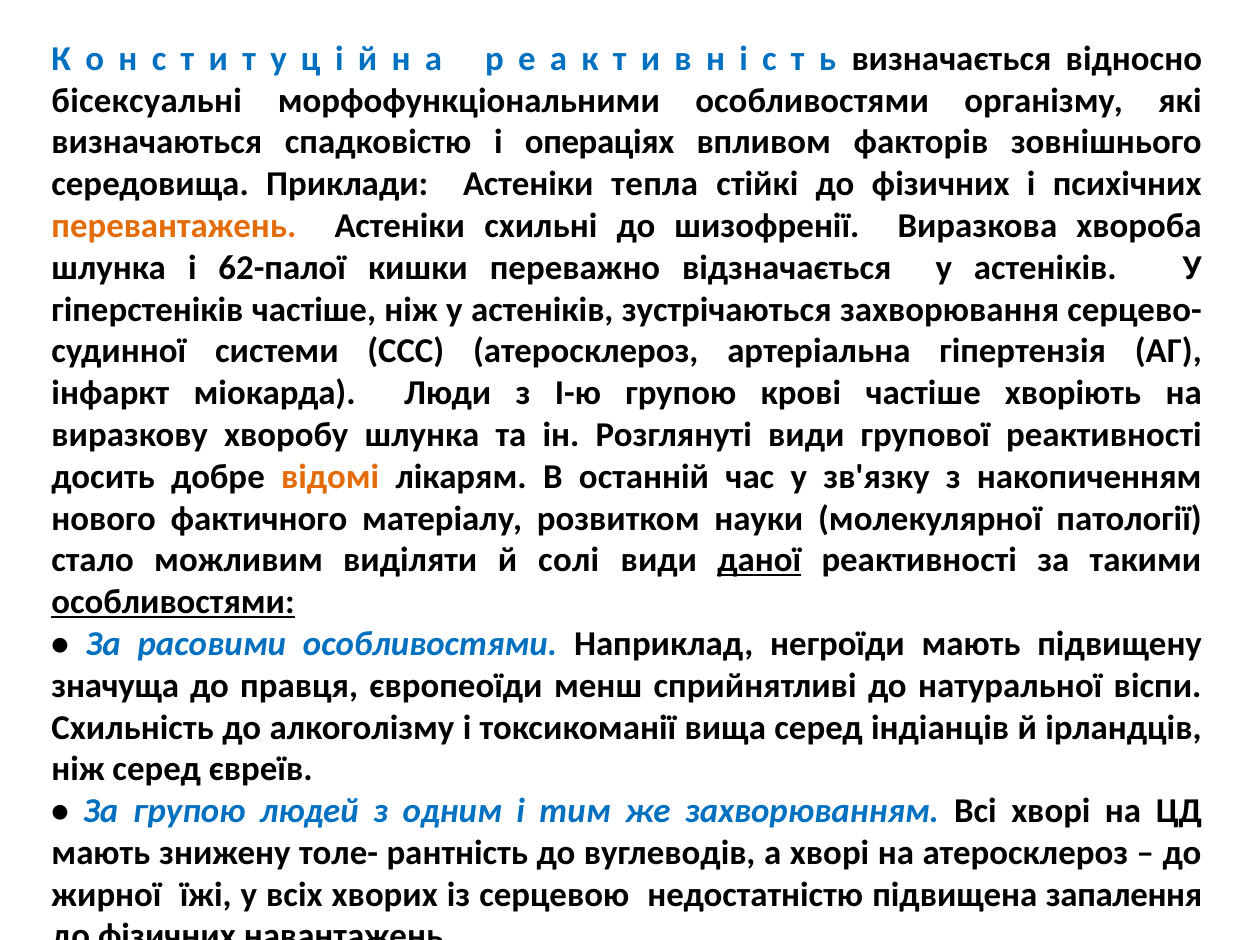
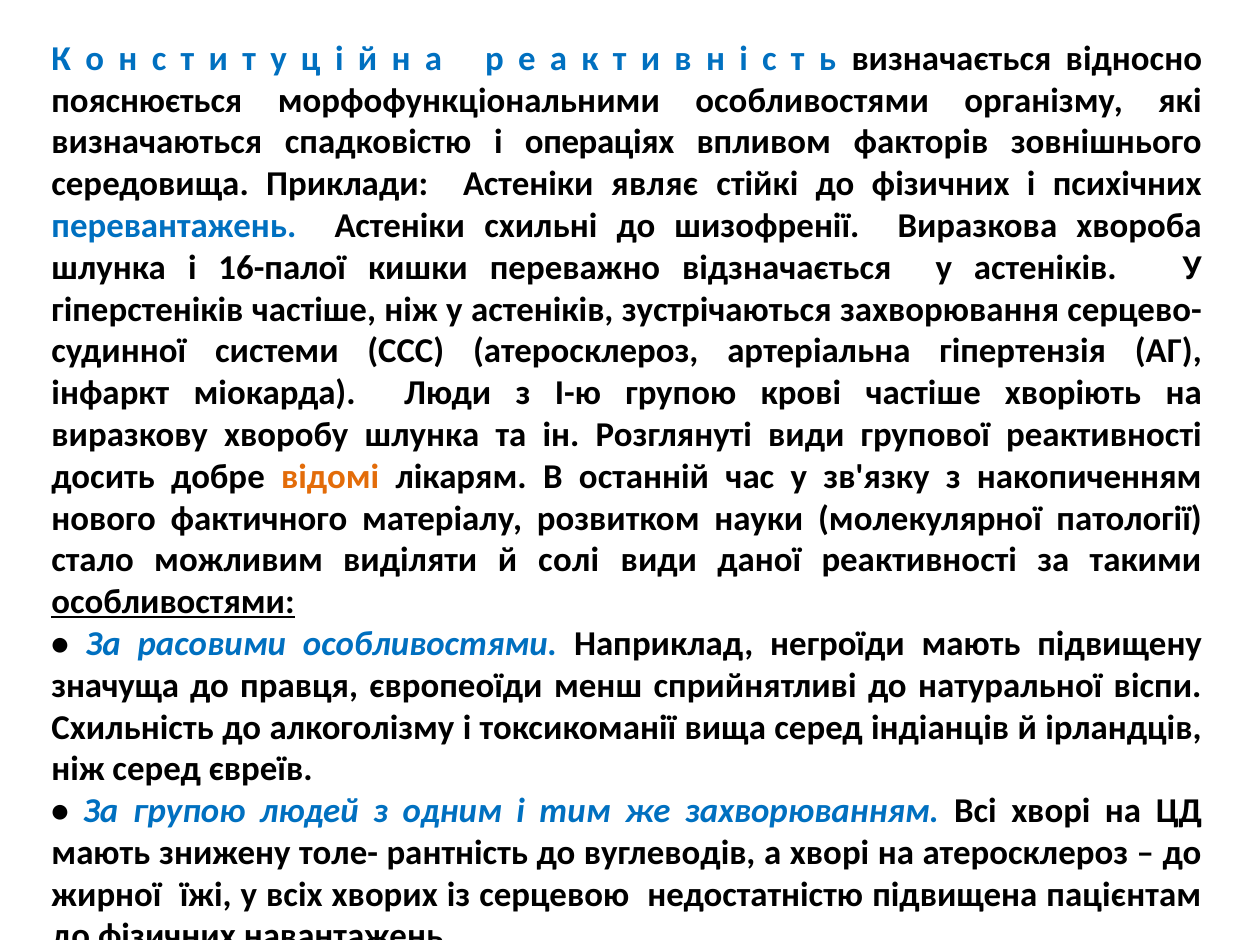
бісексуальні: бісексуальні -> пояснюється (147, 101)
тепла: тепла -> являє (655, 184)
перевантажень colour: orange -> blue (174, 226)
62-палої: 62-палої -> 16-палої (282, 268)
даної underline: present -> none (759, 561)
запалення: запалення -> пацієнтам (1124, 895)
